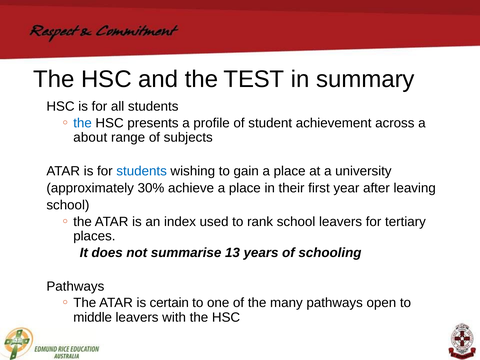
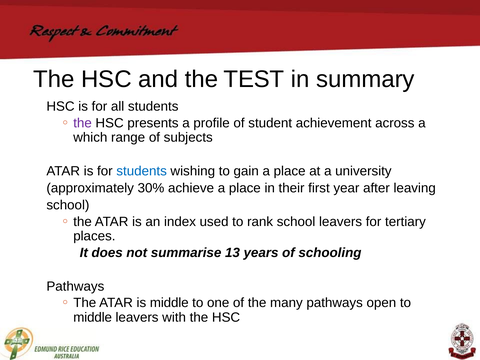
the colour: blue -> purple (83, 123)
about: about -> which (90, 137)
is certain: certain -> middle (169, 303)
